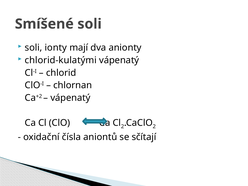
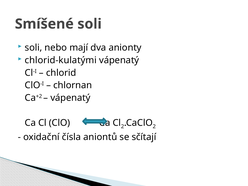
ionty: ionty -> nebo (56, 48)
